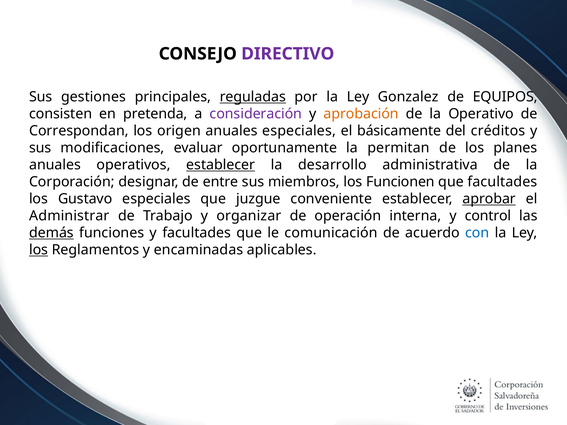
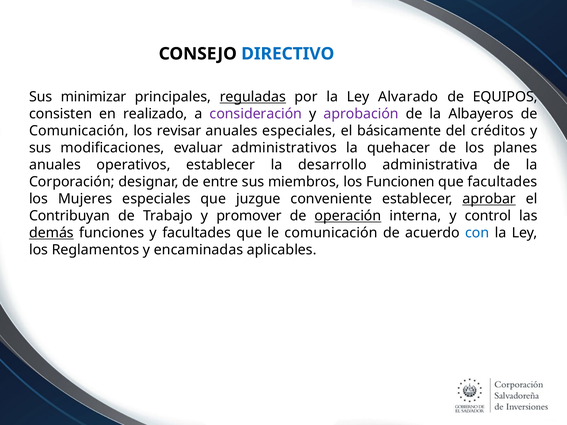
DIRECTIVO colour: purple -> blue (288, 54)
gestiones: gestiones -> minimizar (94, 97)
Gonzalez: Gonzalez -> Alvarado (408, 97)
pretenda: pretenda -> realizado (155, 114)
aprobación colour: orange -> purple (361, 114)
Operativo: Operativo -> Albayeros (481, 114)
Correspondan: Correspondan -> Comunicación (79, 131)
origen: origen -> revisar (179, 131)
oportunamente: oportunamente -> administrativos (284, 148)
permitan: permitan -> quehacer (399, 148)
establecer underline: present -> none (221, 165)
Gustavo: Gustavo -> Mujeres (85, 199)
Administrar: Administrar -> Contribuyan (69, 216)
organizar: organizar -> promover (249, 216)
operación underline: none -> present (348, 216)
los underline: present -> none (39, 250)
